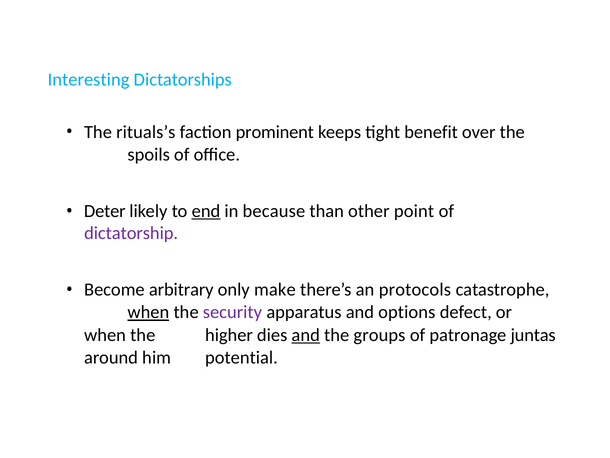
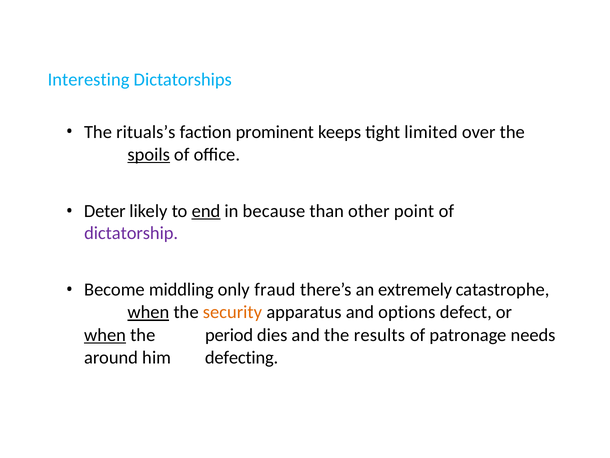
benefit: benefit -> limited (431, 132)
spoils underline: none -> present (149, 155)
arbitrary: arbitrary -> middling (181, 290)
make: make -> fraud (275, 290)
protocols: protocols -> extremely (415, 290)
security colour: purple -> orange (232, 312)
when underline: none -> present (105, 335)
higher: higher -> period (229, 335)
and underline: present -> none (306, 335)
groups: groups -> results (379, 335)
juntas: juntas -> needs (533, 335)
potential: potential -> defecting (242, 358)
